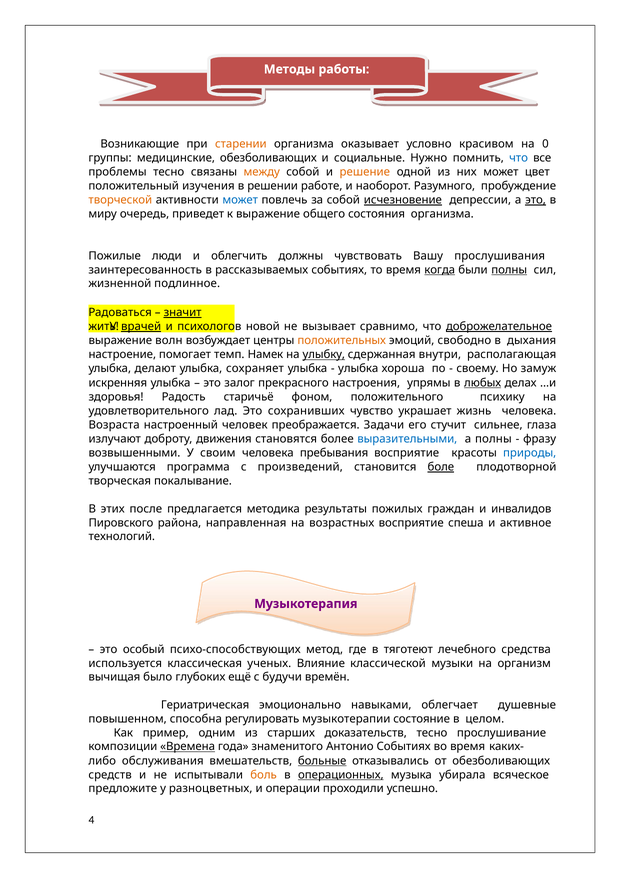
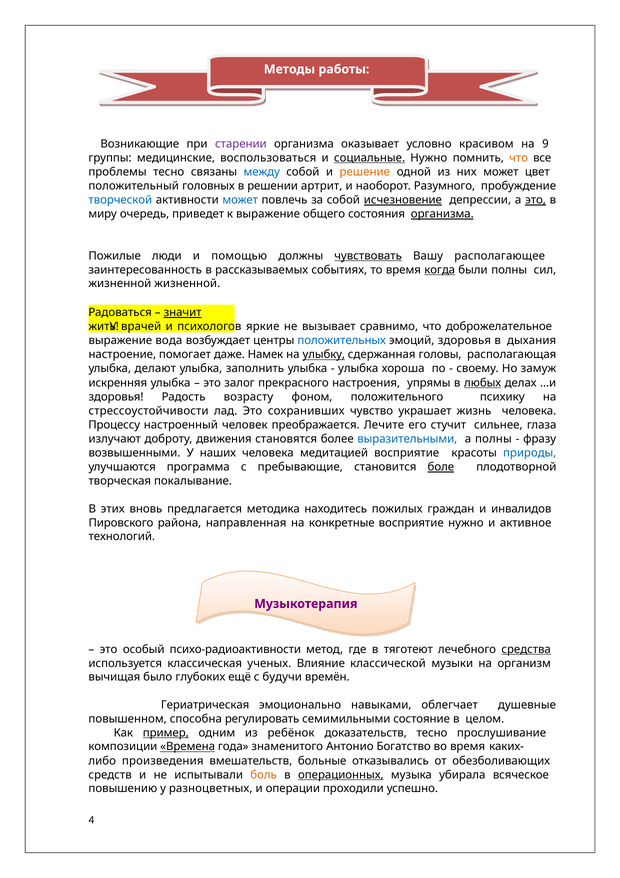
старении colour: orange -> purple (241, 144)
0: 0 -> 9 (545, 144)
медицинские обезболивающих: обезболивающих -> воспользоваться (268, 158)
социальные underline: none -> present (370, 158)
что colour: blue -> orange (519, 158)
между colour: orange -> blue (262, 172)
изучения: изучения -> головных (209, 186)
работе: работе -> артрит (322, 186)
творческой colour: orange -> blue (120, 200)
организма underline: none -> present (442, 214)
облегчить: облегчить -> помощью (239, 256)
чувствовать underline: none -> present (368, 256)
прослушивания: прослушивания -> располагающее (500, 256)
полны underline: present -> none (509, 270)
жизненной подлинное: подлинное -> жизненной (187, 284)
врачей underline: present -> none (141, 326)
новой: новой -> яркие (263, 326)
доброжелательное underline: present -> none (499, 326)
волн: волн -> вода (169, 340)
положительных colour: orange -> blue (342, 340)
эмоций свободно: свободно -> здоровья (464, 340)
темп: темп -> даже (229, 354)
внутри: внутри -> головы (440, 354)
сохраняет: сохраняет -> заполнить (255, 368)
старичьё: старичьё -> возрасту (249, 397)
удовлетворительного: удовлетворительного -> стрессоустойчивости (149, 411)
Возраста: Возраста -> Процессу (114, 425)
Задачи: Задачи -> Лечите (384, 425)
своим: своим -> наших (218, 453)
пребывания: пребывания -> медитацией (334, 453)
произведений: произведений -> пребывающие (300, 467)
после: после -> вновь (146, 509)
результаты: результаты -> находитесь (336, 509)
возрастных: возрастных -> конкретные (342, 522)
восприятие спеша: спеша -> нужно (466, 522)
психо-способствующих: психо-способствующих -> психо-радиоактивности (235, 649)
средства underline: none -> present (526, 649)
музыкотерапии: музыкотерапии -> семимильными (346, 718)
пример underline: none -> present (166, 732)
старших: старших -> ребёнок (291, 732)
Антонио Событиях: Событиях -> Богатство (404, 746)
обслуживания: обслуживания -> произведения (163, 760)
больные underline: present -> none (322, 760)
предложите: предложите -> повышению (123, 788)
